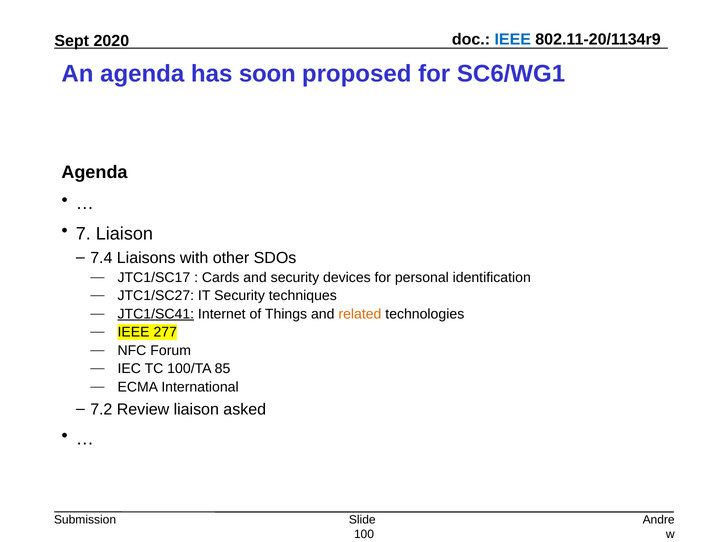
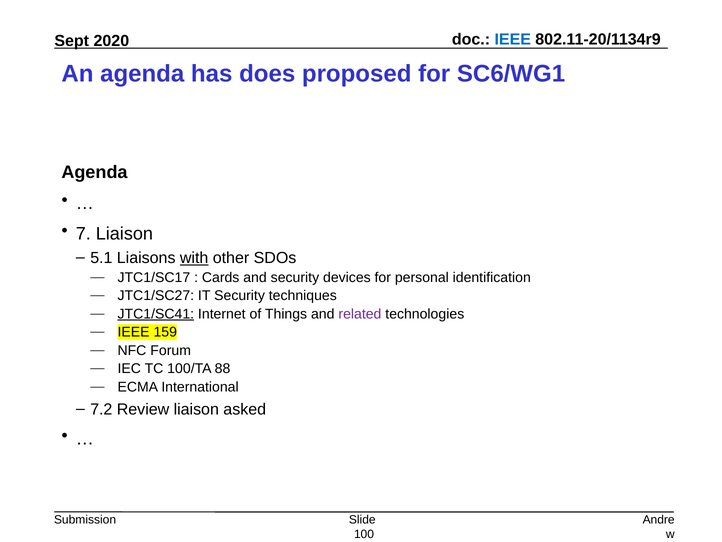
soon: soon -> does (267, 74)
7.4: 7.4 -> 5.1 (101, 258)
with underline: none -> present (194, 258)
related colour: orange -> purple (360, 314)
277: 277 -> 159 (165, 332)
85: 85 -> 88 (223, 368)
